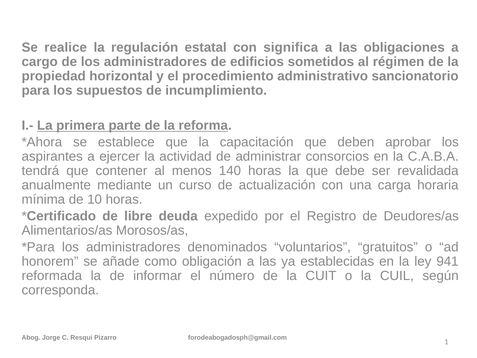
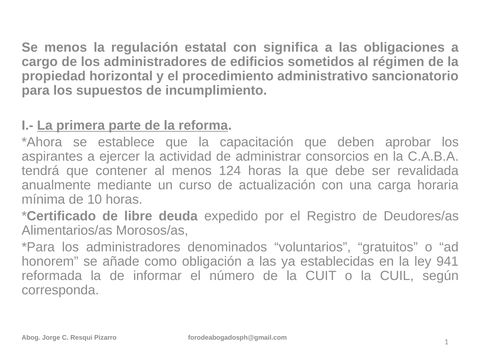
Se realice: realice -> menos (66, 47)
140: 140 -> 124 (230, 171)
